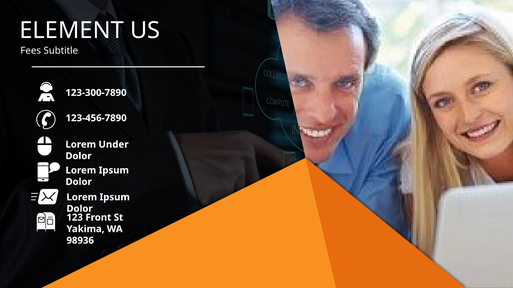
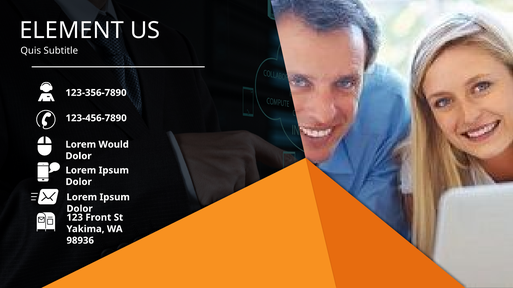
Fees: Fees -> Quis (31, 51)
123-300-7890: 123-300-7890 -> 123-356-7890 (96, 93)
Under: Under -> Would (114, 145)
